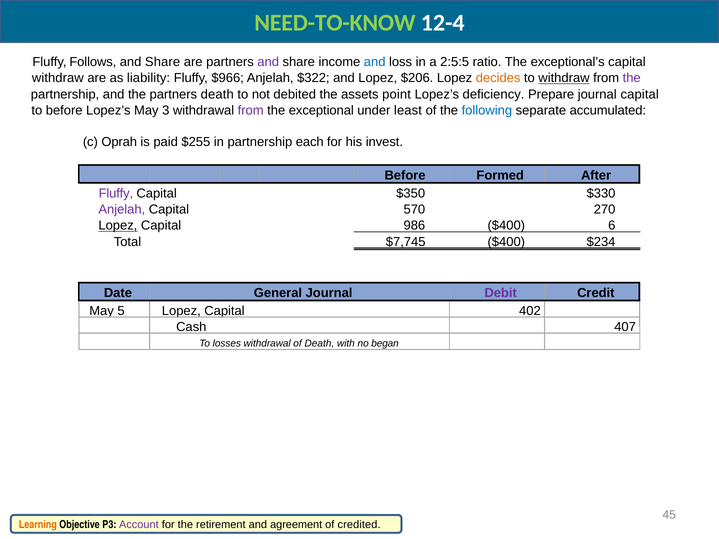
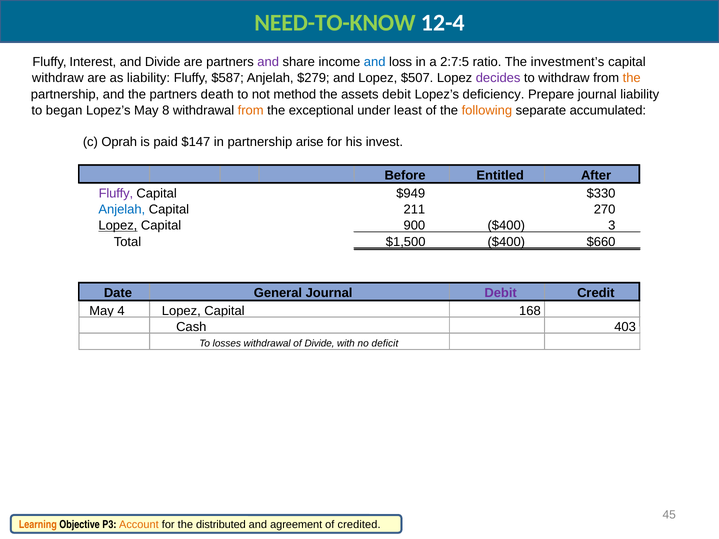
Follows: Follows -> Interest (93, 62)
Share: Share -> Divide (163, 62)
2:5:5: 2:5:5 -> 2:7:5 (455, 62)
exceptional’s: exceptional’s -> investment’s (568, 62)
$966: $966 -> $587 (228, 78)
$322: $322 -> $279 (313, 78)
$206: $206 -> $507 (417, 78)
decides colour: orange -> purple (498, 78)
withdraw underline: present -> none (564, 78)
the colour: purple -> orange (632, 78)
debited: debited -> method (295, 94)
assets point: point -> debit (397, 94)
journal capital: capital -> liability (640, 94)
to before: before -> began (64, 111)
3: 3 -> 8 (166, 111)
from colour: purple -> orange (251, 111)
following colour: blue -> orange (487, 111)
$255: $255 -> $147 (196, 142)
each: each -> arise (310, 142)
Formed: Formed -> Entitled (500, 175)
$350: $350 -> $949 (411, 193)
Anjelah colour: purple -> blue (122, 210)
570: 570 -> 211 (414, 210)
986: 986 -> 900 (414, 226)
6: 6 -> 3 (612, 226)
$7,745: $7,745 -> $1,500 (406, 242)
$234: $234 -> $660 (601, 242)
5: 5 -> 4 (121, 311)
402: 402 -> 168 (530, 311)
407: 407 -> 403 (625, 327)
of Death: Death -> Divide (320, 344)
began: began -> deficit (385, 344)
Account colour: purple -> orange (139, 525)
retirement: retirement -> distributed (221, 525)
